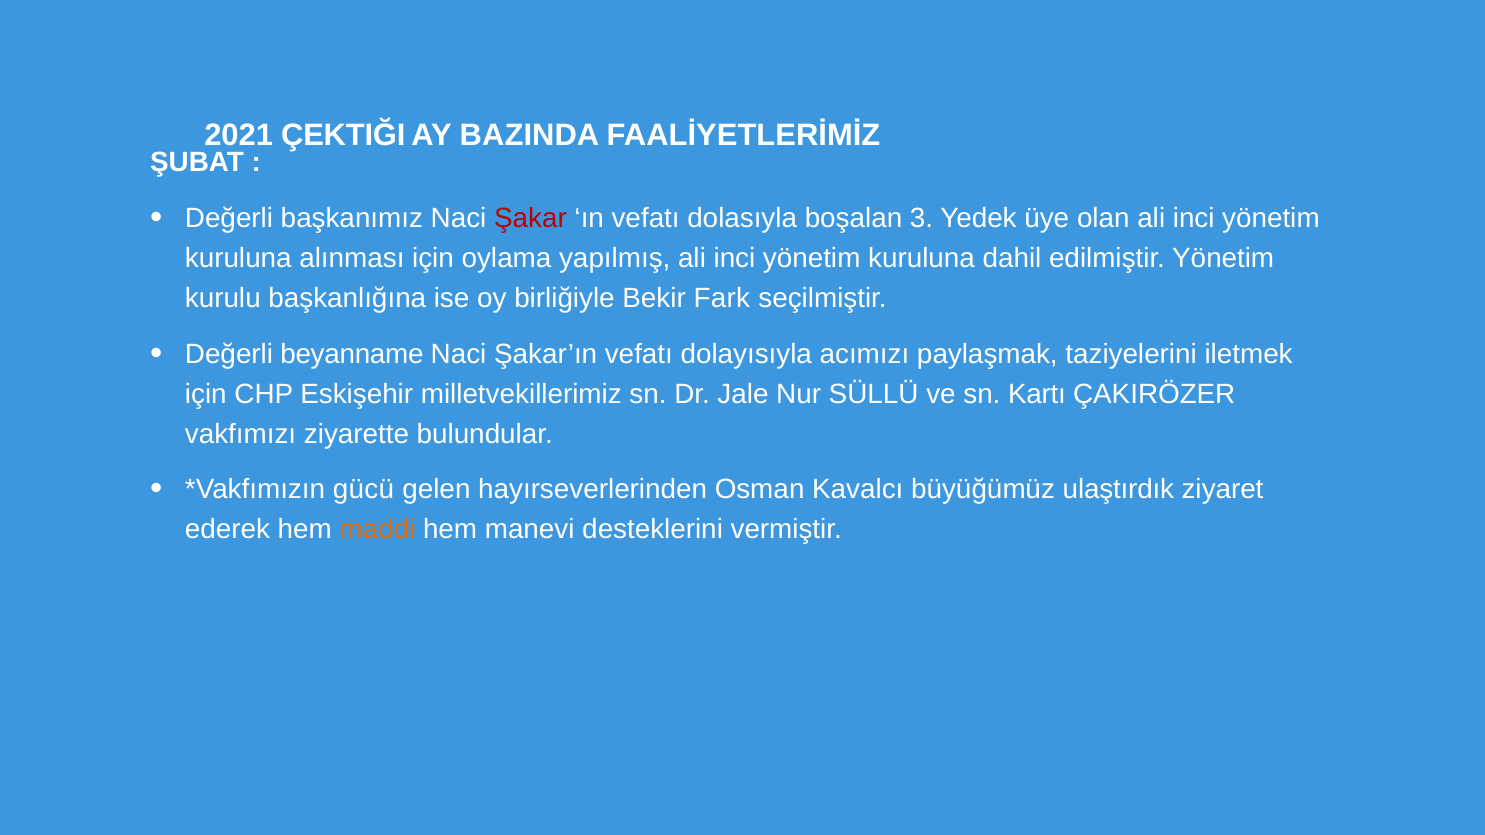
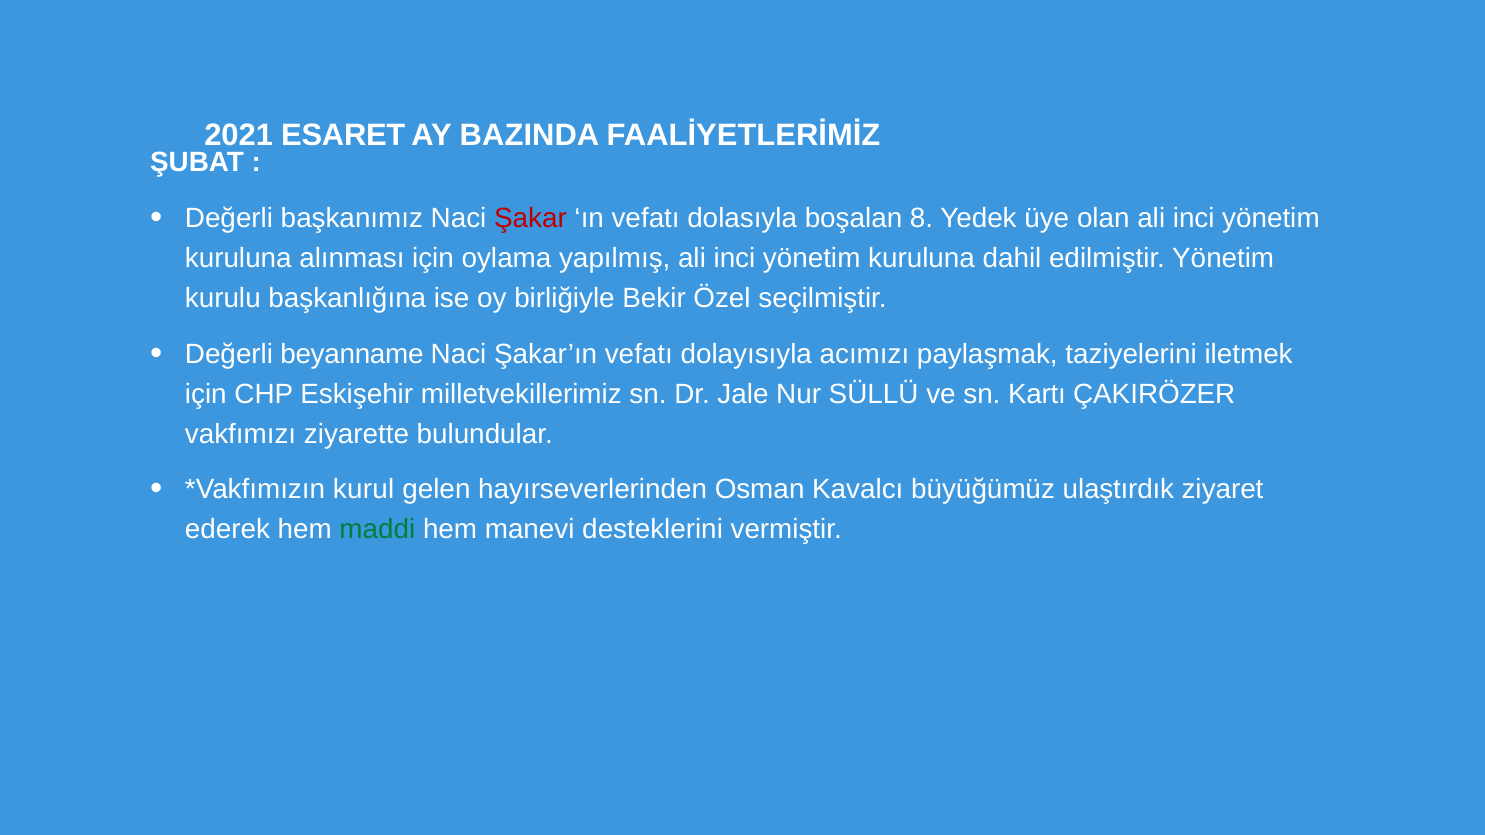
ÇEKTIĞI: ÇEKTIĞI -> ESARET (343, 135)
3: 3 -> 8 (922, 218)
Fark: Fark -> Özel (722, 298)
gücü: gücü -> kurul (364, 490)
maddi colour: orange -> green (377, 530)
